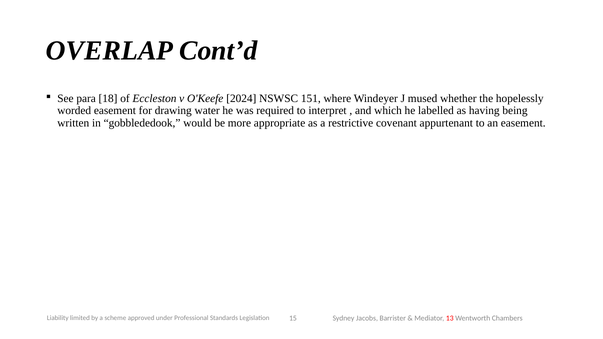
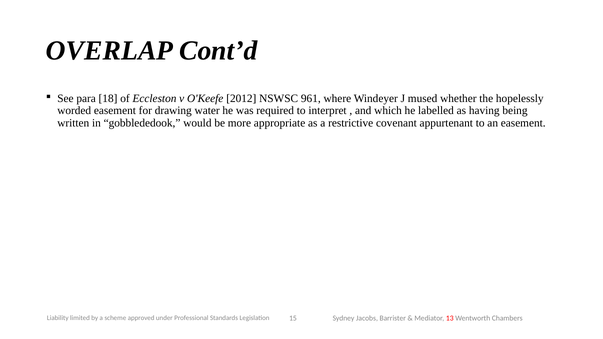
2024: 2024 -> 2012 (241, 99)
151: 151 -> 961 (311, 99)
